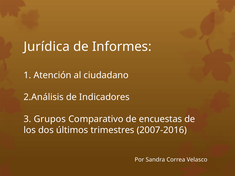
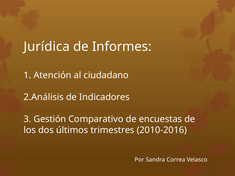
Grupos: Grupos -> Gestión (50, 119)
2007-2016: 2007-2016 -> 2010-2016 (162, 130)
